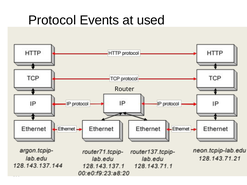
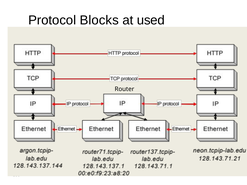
Events: Events -> Blocks (99, 20)
